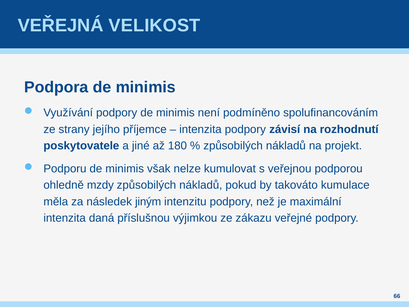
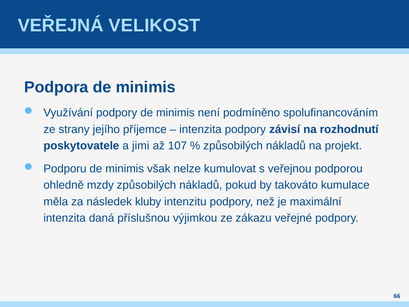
jiné: jiné -> jimi (141, 146)
180: 180 -> 107 (177, 146)
jiným: jiným -> kluby (148, 201)
